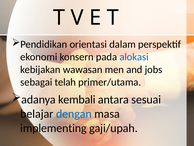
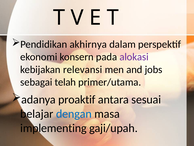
orientasi: orientasi -> akhirnya (88, 44)
alokasi colour: blue -> purple (134, 57)
wawasan: wawasan -> relevansi (83, 69)
kembali: kembali -> proaktif (77, 99)
